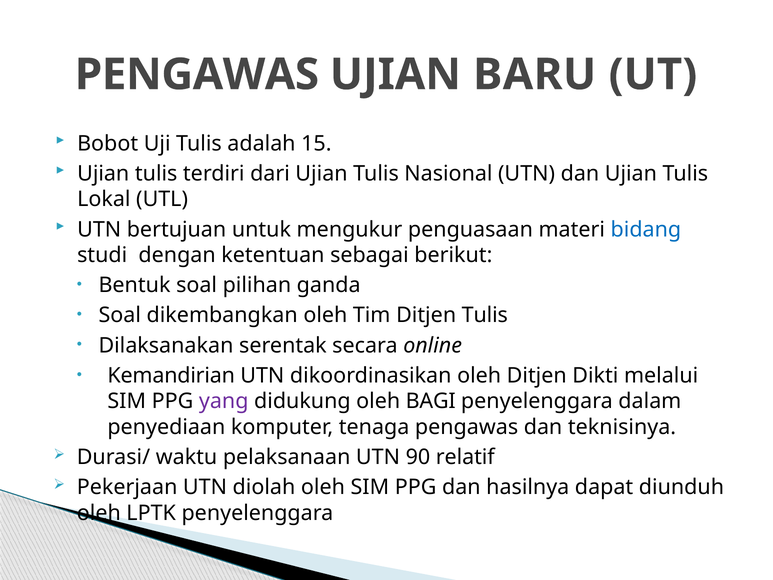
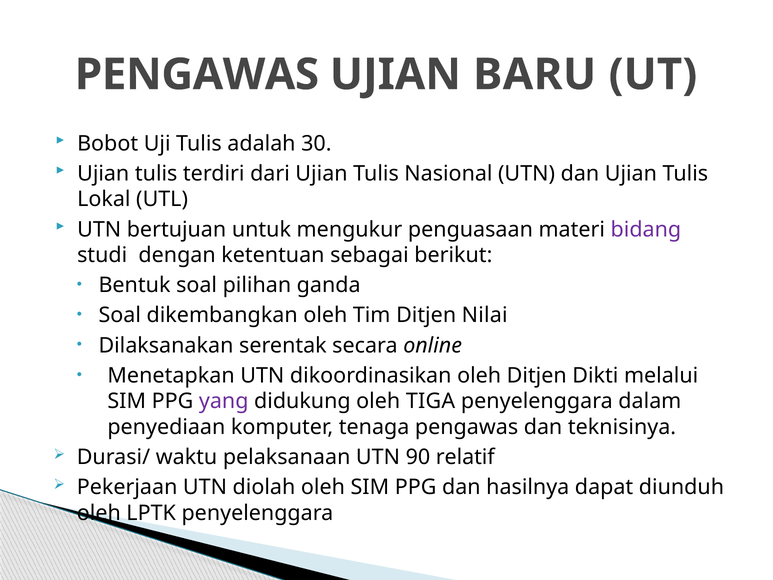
15: 15 -> 30 (316, 143)
bidang colour: blue -> purple (646, 229)
Ditjen Tulis: Tulis -> Nilai (485, 315)
Kemandirian: Kemandirian -> Menetapkan (171, 375)
BAGI: BAGI -> TIGA (431, 401)
